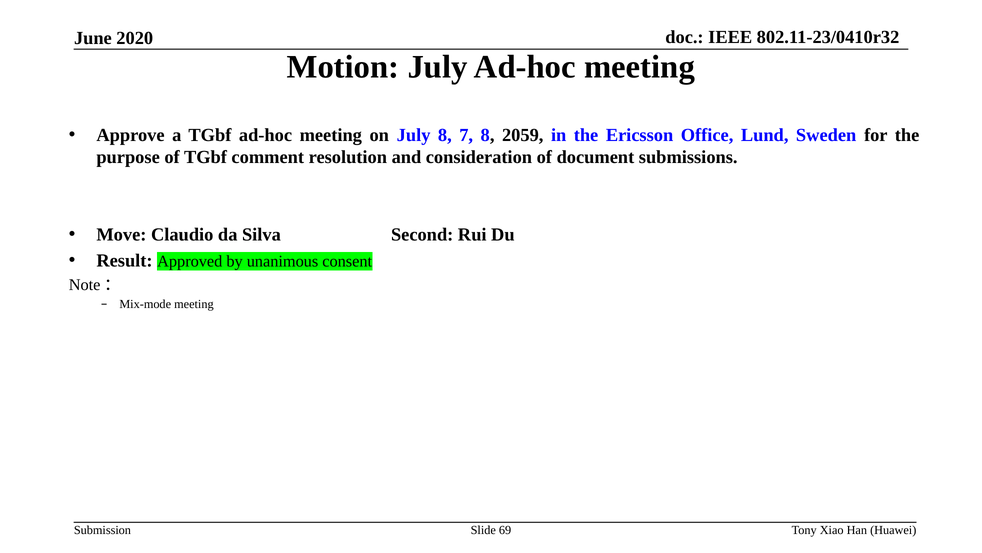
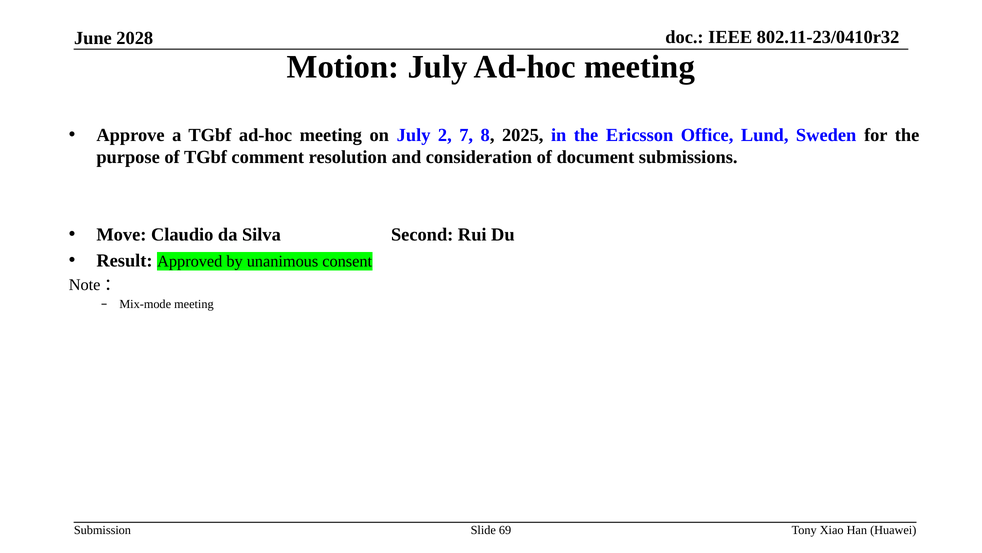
2020: 2020 -> 2028 (135, 38)
July 8: 8 -> 2 (445, 135)
2059: 2059 -> 2025 (523, 135)
